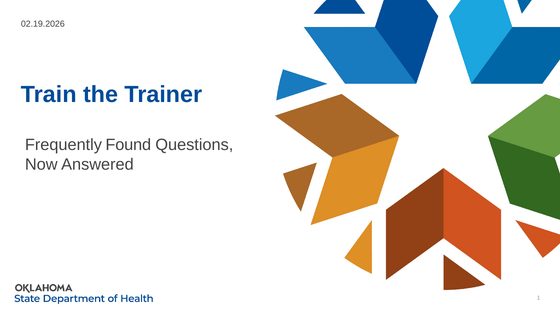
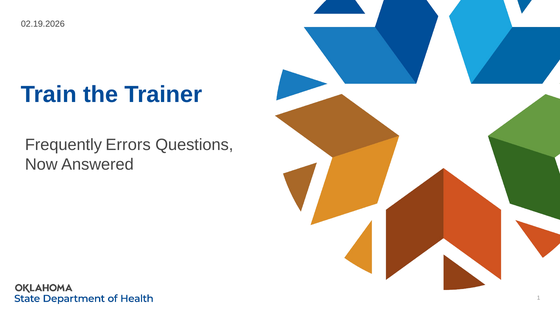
Found: Found -> Errors (128, 145)
